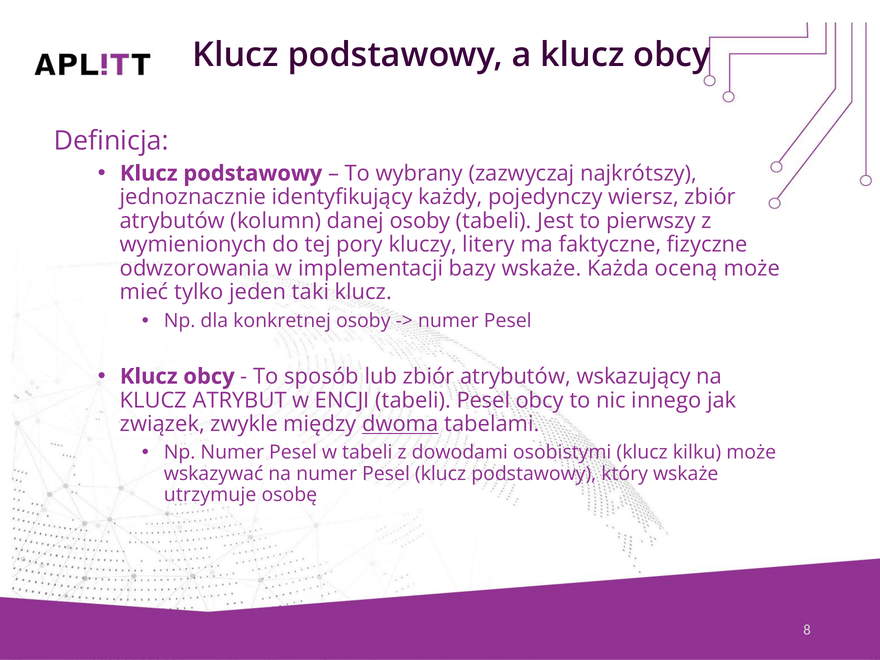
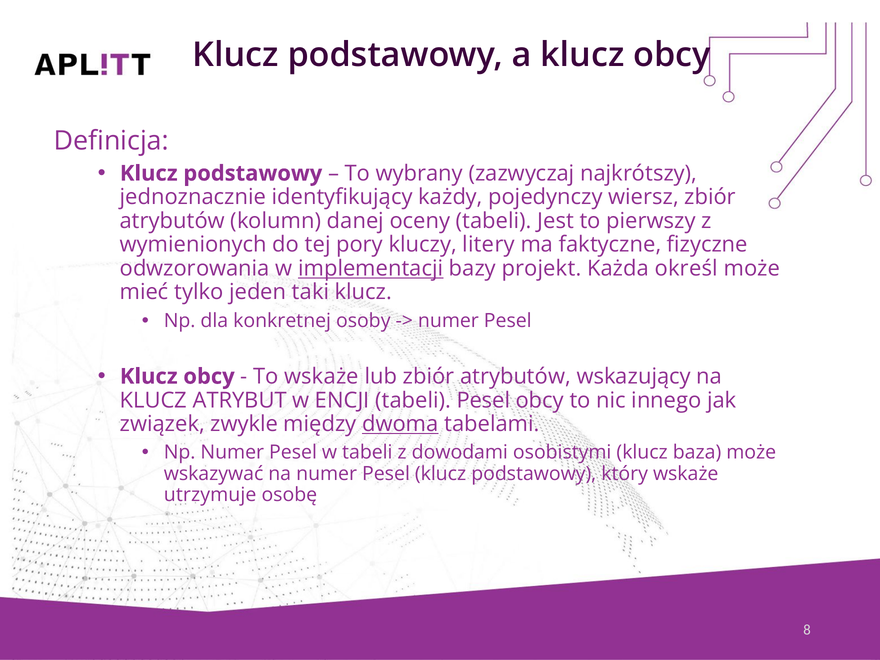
danej osoby: osoby -> oceny (420, 221)
implementacji underline: none -> present (371, 268)
bazy wskaże: wskaże -> projekt (541, 268)
oceną: oceną -> określ (686, 268)
To sposób: sposób -> wskaże (321, 376)
kilku: kilku -> baza (697, 453)
